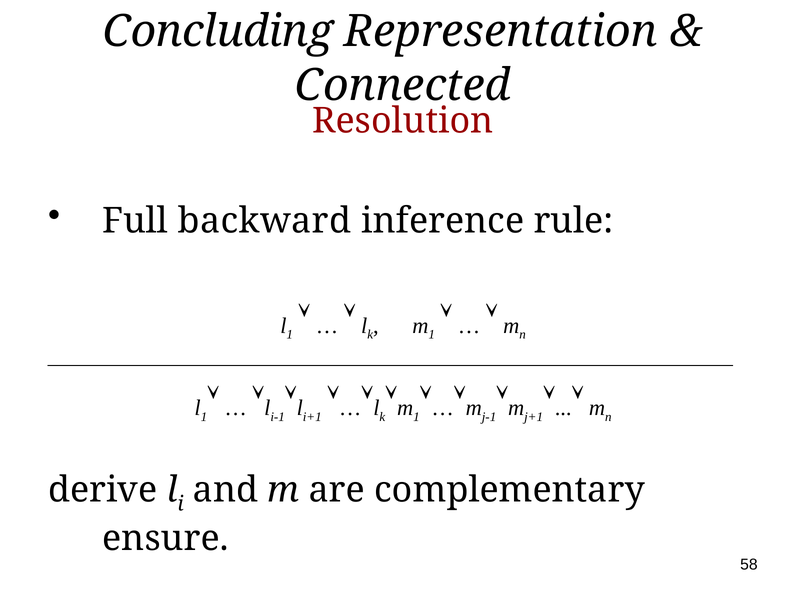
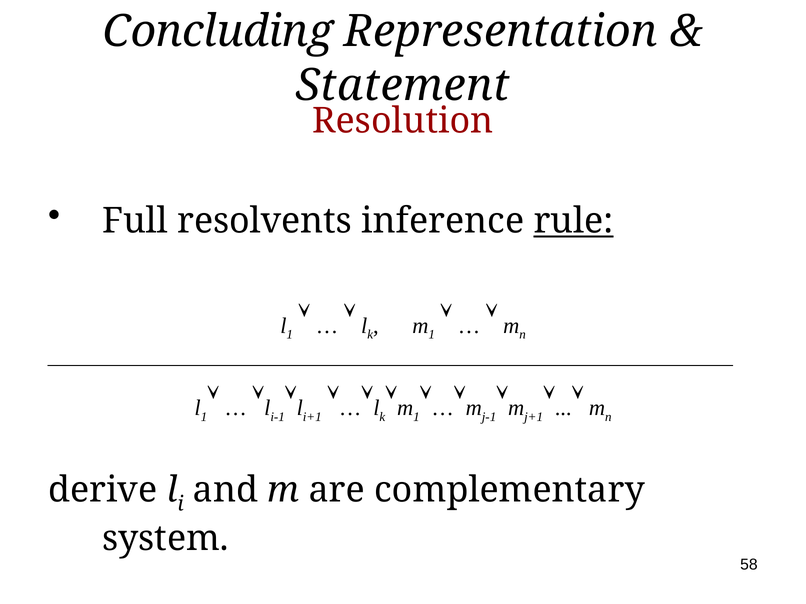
Connected: Connected -> Statement (403, 85)
backward: backward -> resolvents (265, 221)
rule underline: none -> present (574, 221)
ensure: ensure -> system (165, 539)
